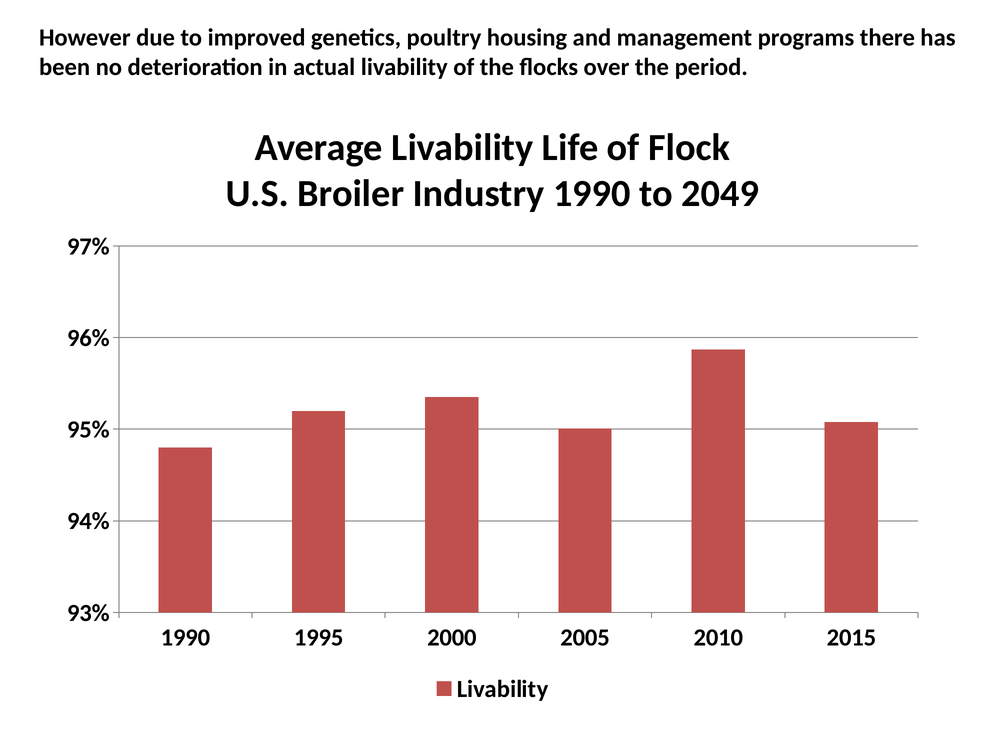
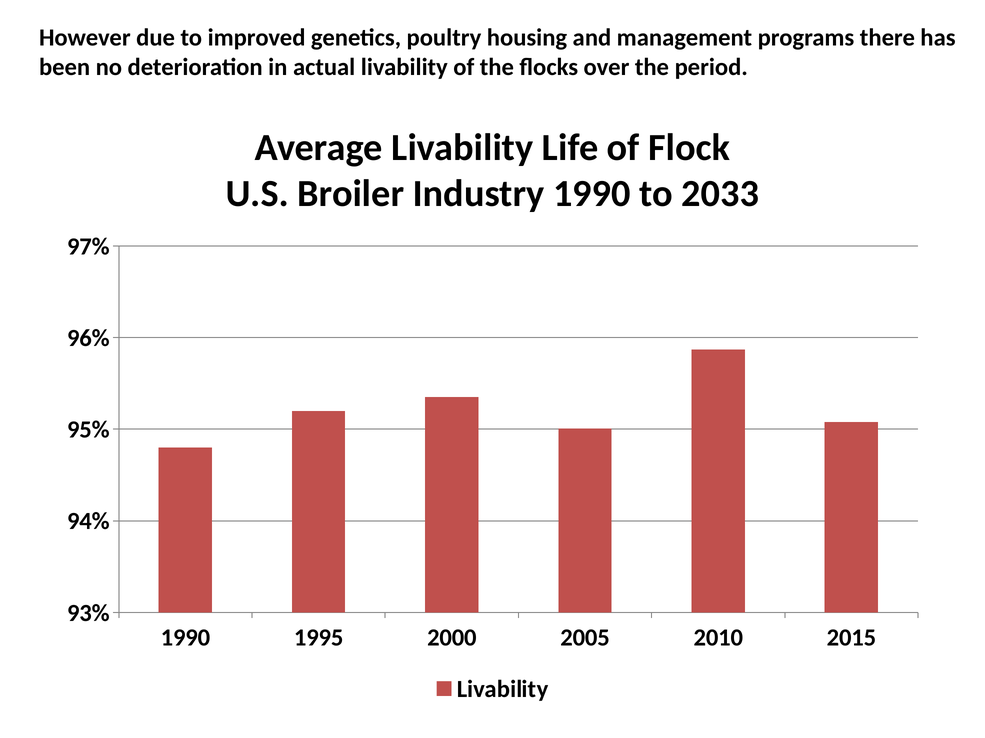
2049: 2049 -> 2033 (720, 194)
